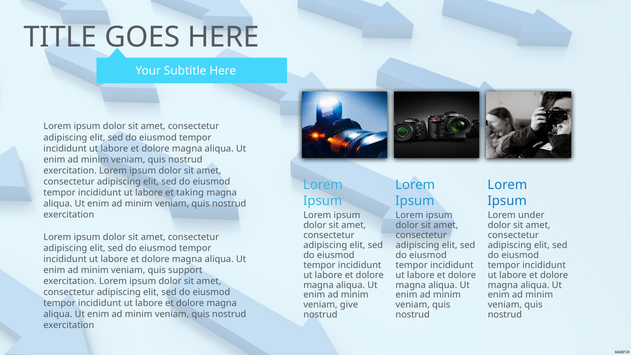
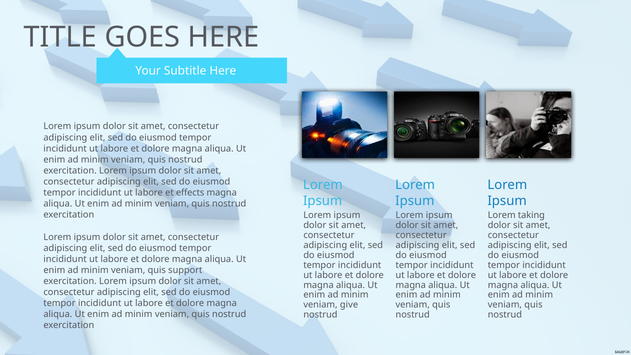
taking: taking -> effects (190, 193)
under: under -> taking (531, 215)
